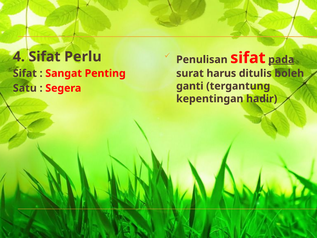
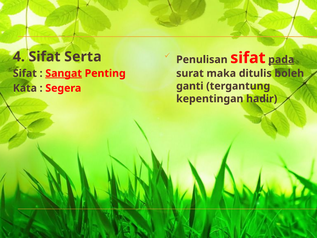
Perlu: Perlu -> Serta (83, 57)
Sangat underline: none -> present (64, 73)
harus: harus -> maka (221, 73)
Satu: Satu -> Kata (25, 88)
